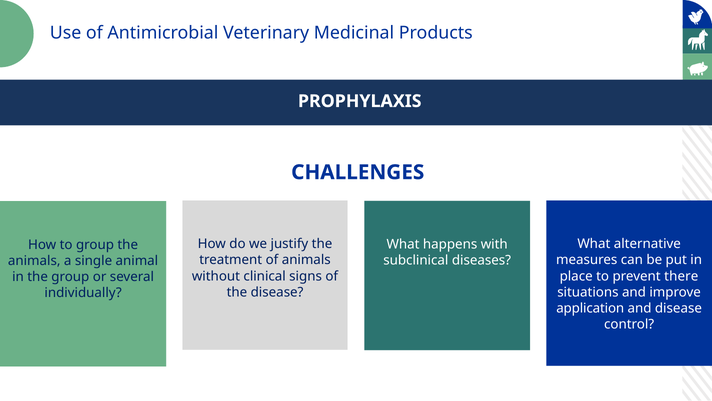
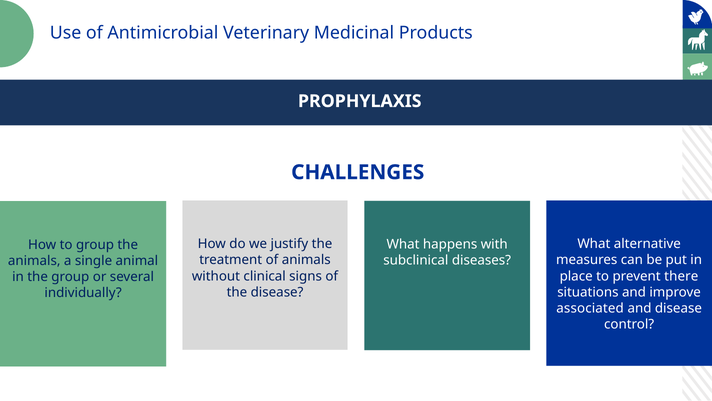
application: application -> associated (590, 308)
